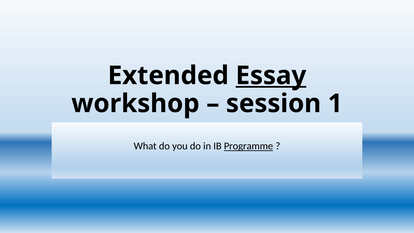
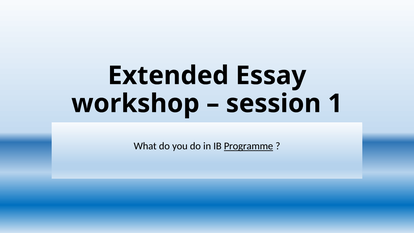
Essay underline: present -> none (271, 76)
